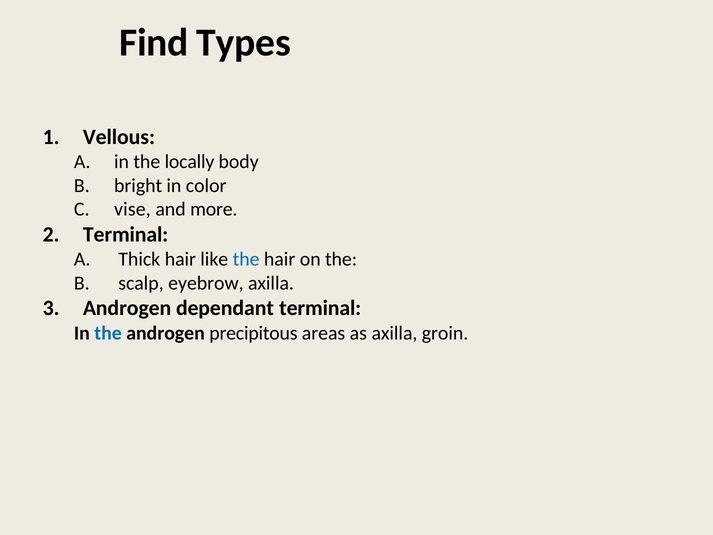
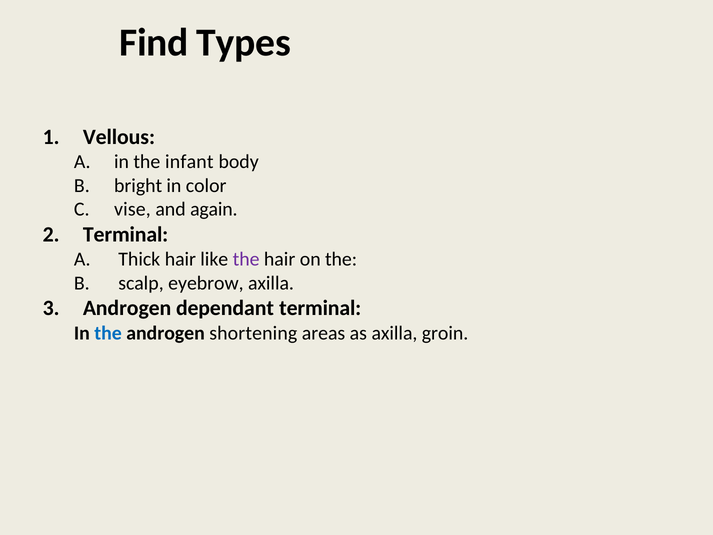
locally: locally -> infant (189, 162)
more: more -> again (214, 209)
the colour: blue -> purple (246, 259)
precipitous: precipitous -> shortening (253, 333)
